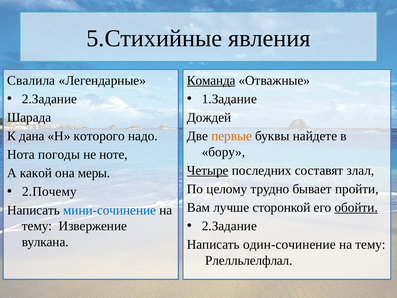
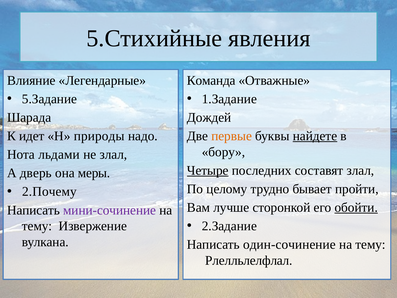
Свалила: Свалила -> Влияние (31, 80)
Команда underline: present -> none (211, 80)
2.Задание: 2.Задание -> 5.Задание (49, 99)
дана: дана -> идет (32, 136)
которого: которого -> природы (99, 136)
найдете underline: none -> present (315, 136)
погоды: погоды -> льдами (59, 154)
не ноте: ноте -> злал (113, 154)
какой: какой -> дверь (36, 173)
мини-сочинение colour: blue -> purple (110, 210)
